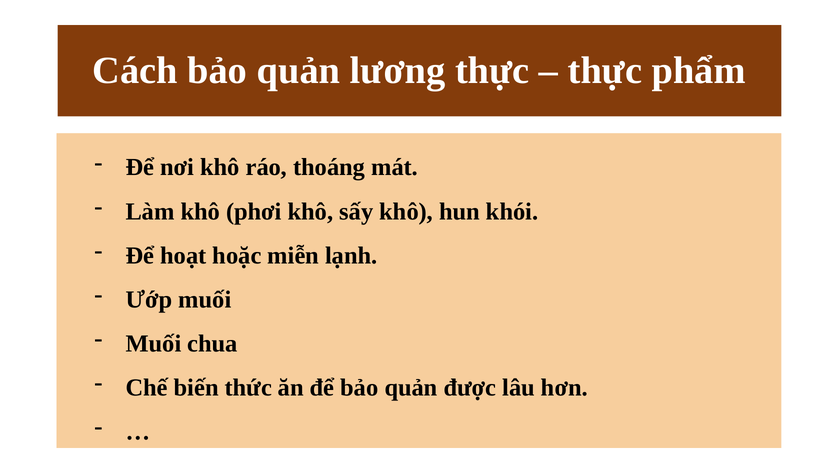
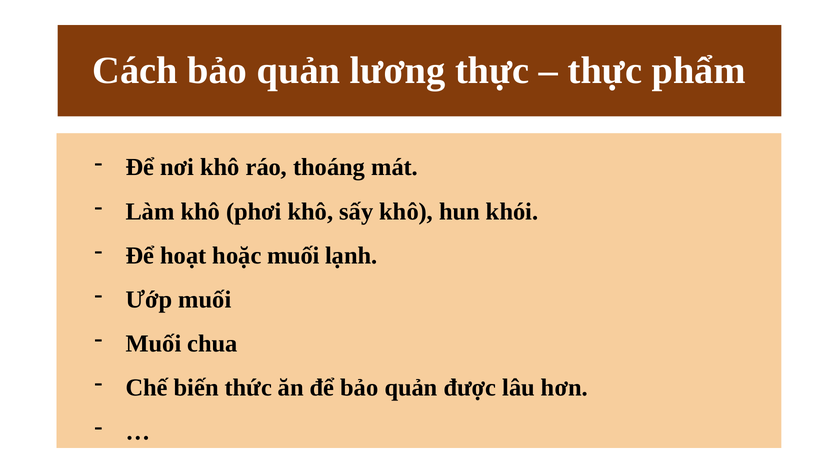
hoặc miễn: miễn -> muối (293, 256)
